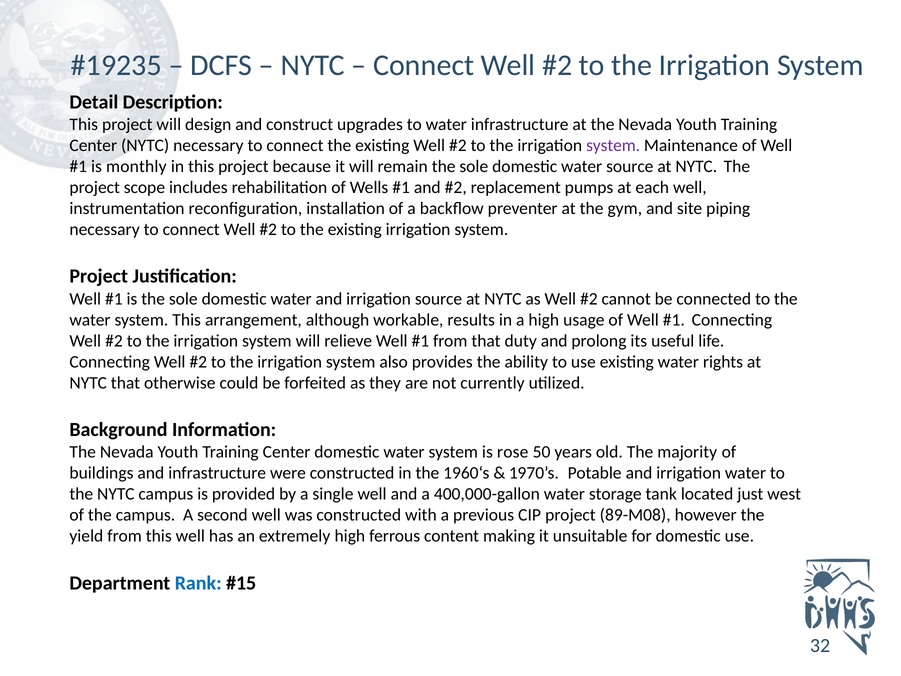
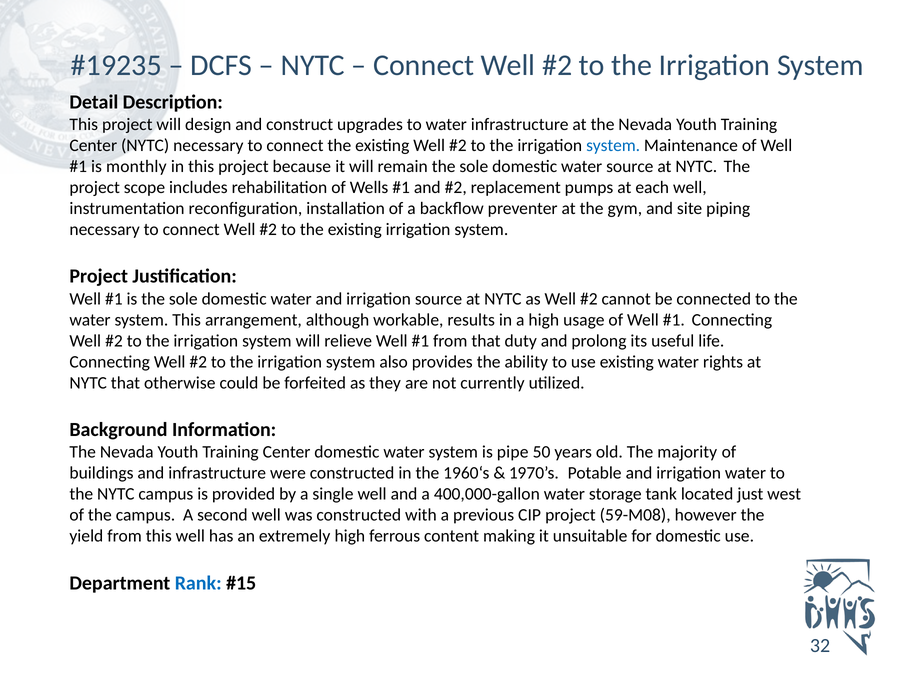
system colour: purple -> blue (613, 145)
rose: rose -> pipe (513, 452)
89-M08: 89-M08 -> 59-M08 (635, 515)
